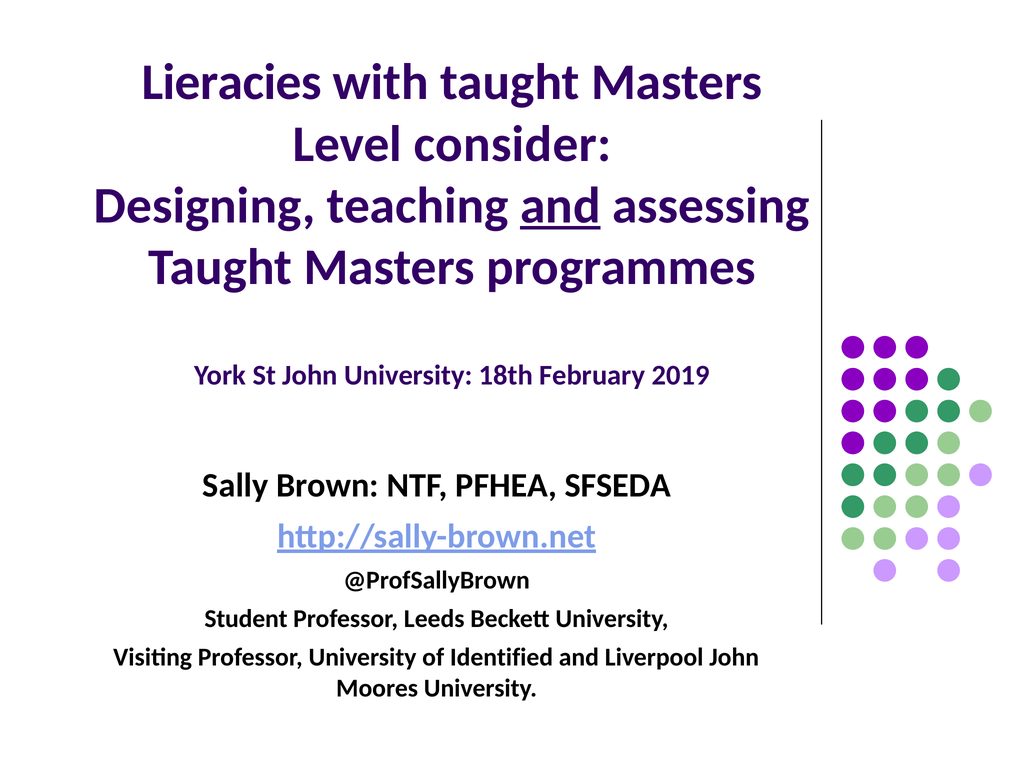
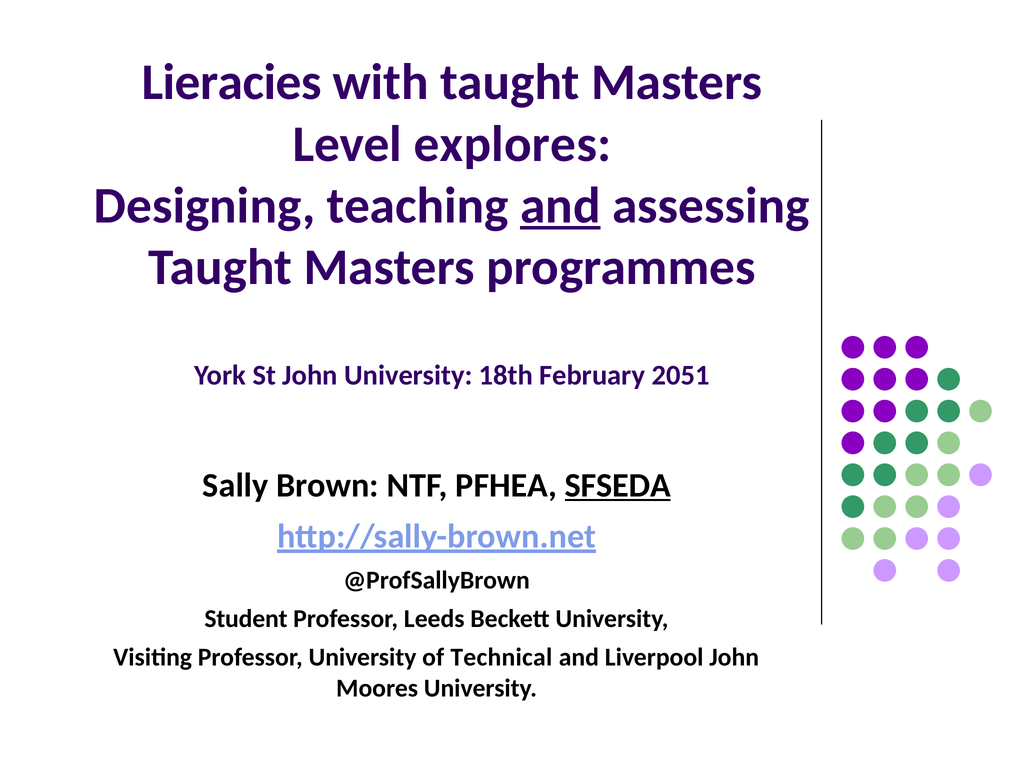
consider: consider -> explores (512, 144)
2019: 2019 -> 2051 (681, 375)
SFSEDA underline: none -> present (618, 485)
Identified: Identified -> Technical (501, 658)
